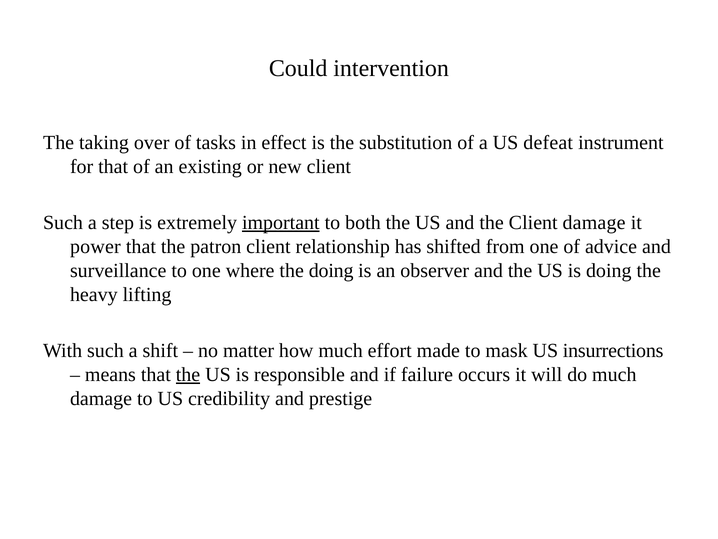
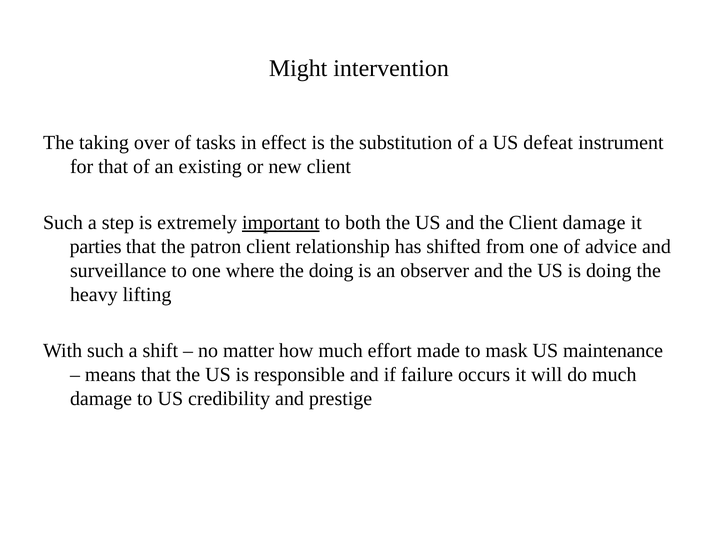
Could: Could -> Might (298, 68)
power: power -> parties (96, 246)
insurrections: insurrections -> maintenance (613, 350)
the underline: present -> none (188, 374)
